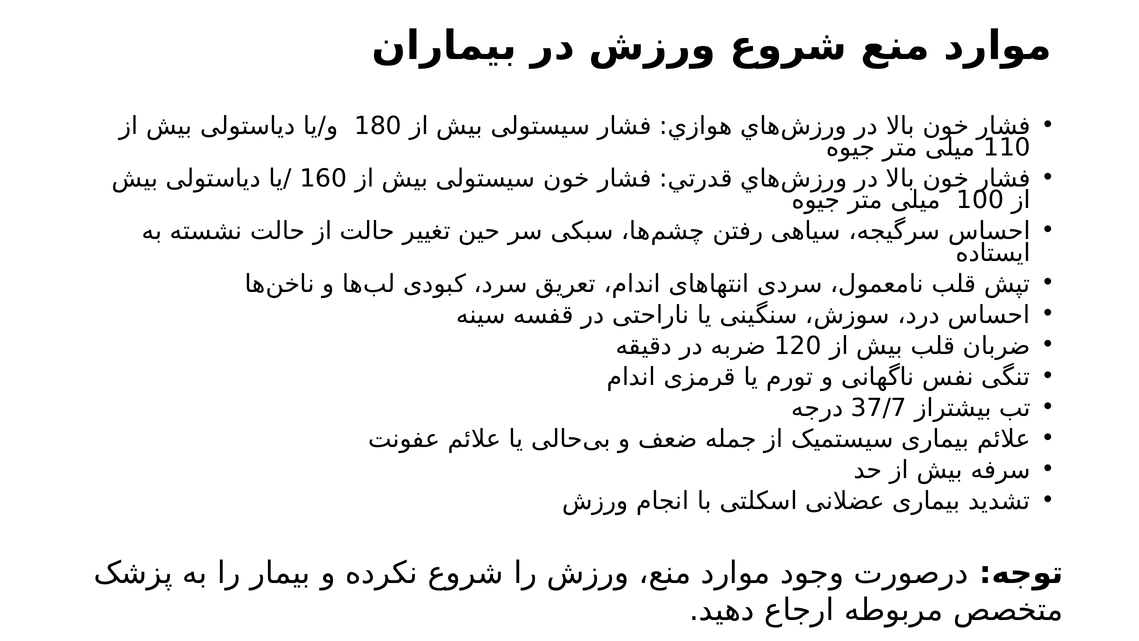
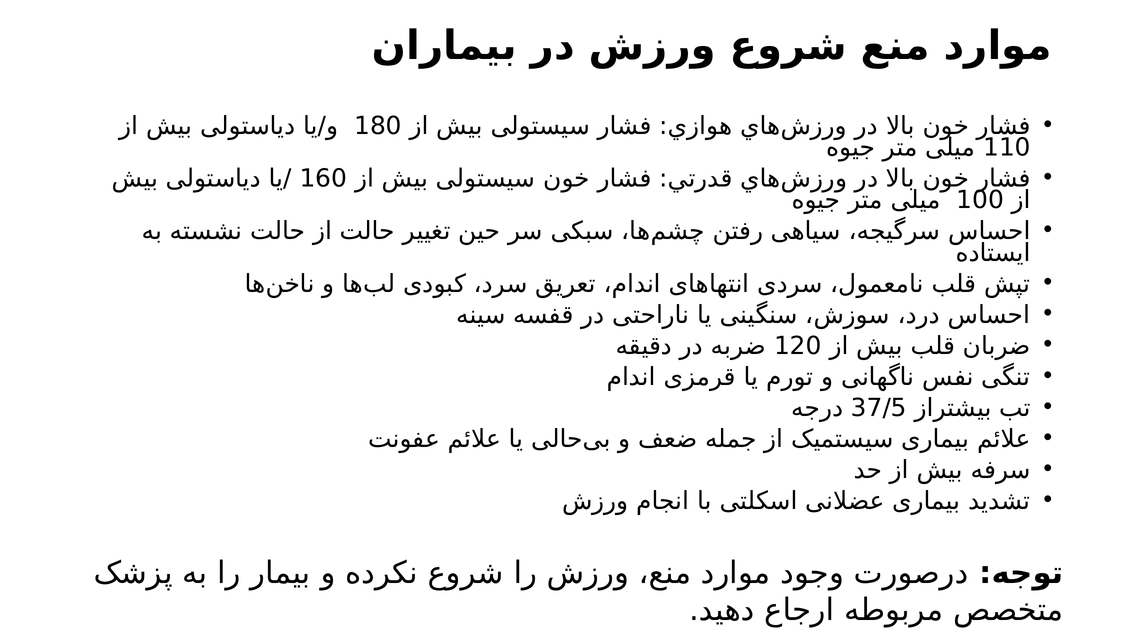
37/7: 37/7 -> 37/5 (879, 408)
